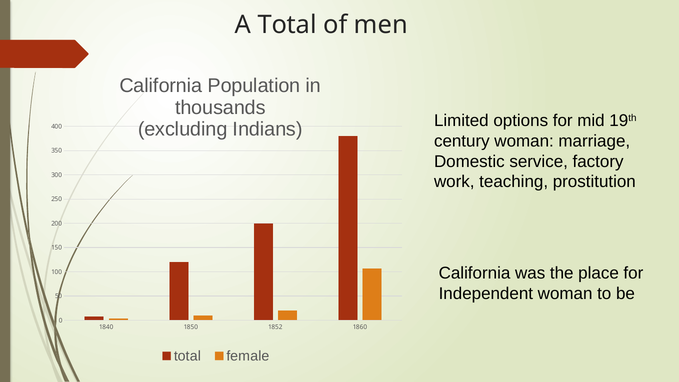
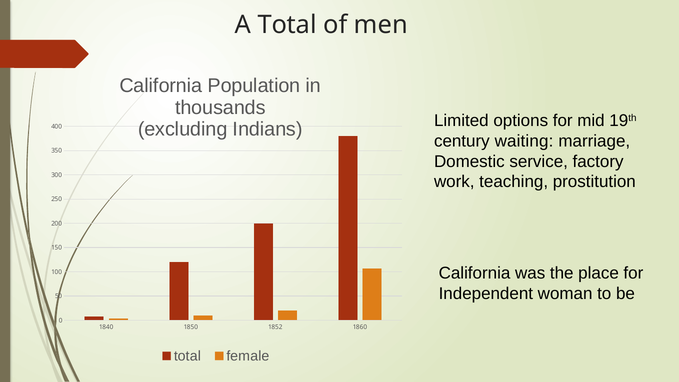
century woman: woman -> waiting (524, 141)
